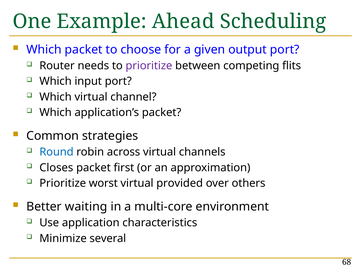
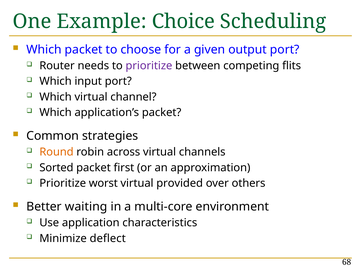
Ahead: Ahead -> Choice (183, 21)
Round colour: blue -> orange (56, 152)
Closes: Closes -> Sorted (56, 168)
several: several -> deflect (108, 238)
